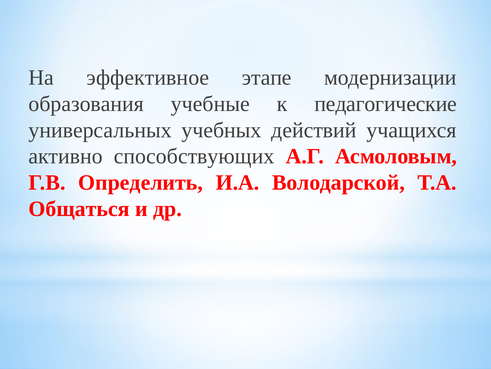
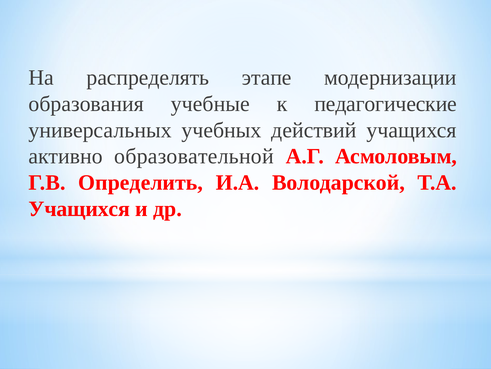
эффективное: эффективное -> распределять (148, 77)
способствующих: способствующих -> образовательной (194, 156)
Общаться: Общаться -> Учащихся (79, 208)
